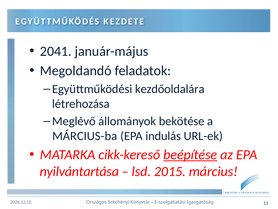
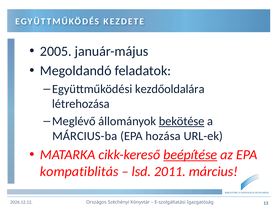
2041: 2041 -> 2005 (56, 51)
bekötése underline: none -> present (182, 121)
indulás: indulás -> hozása (163, 136)
nyilvántartása: nyilvántartása -> kompatiblitás (79, 171)
2015: 2015 -> 2011 (170, 171)
